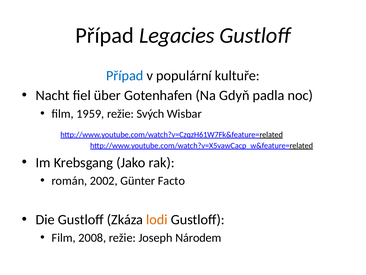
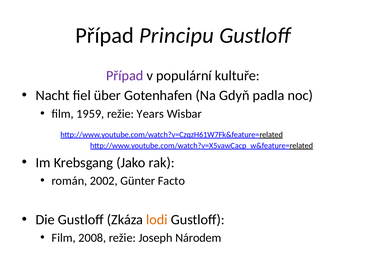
Legacies: Legacies -> Principu (177, 35)
Případ colour: blue -> purple (125, 75)
Svých: Svých -> Years (150, 114)
